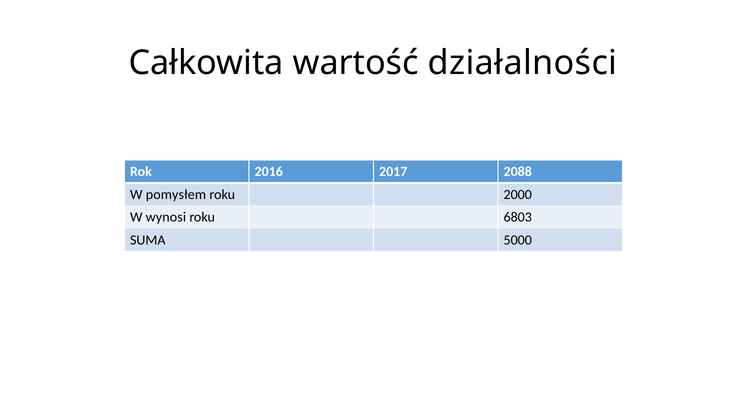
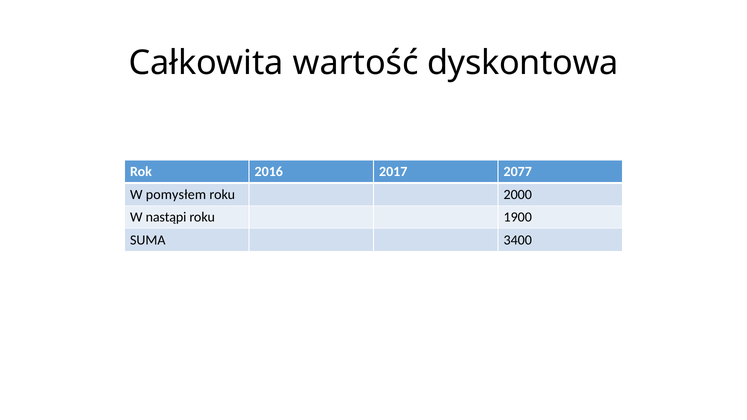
działalności: działalności -> dyskontowa (523, 63)
2088: 2088 -> 2077 (518, 172)
wynosi: wynosi -> nastąpi (166, 217)
6803: 6803 -> 1900 (518, 217)
5000: 5000 -> 3400 (518, 240)
